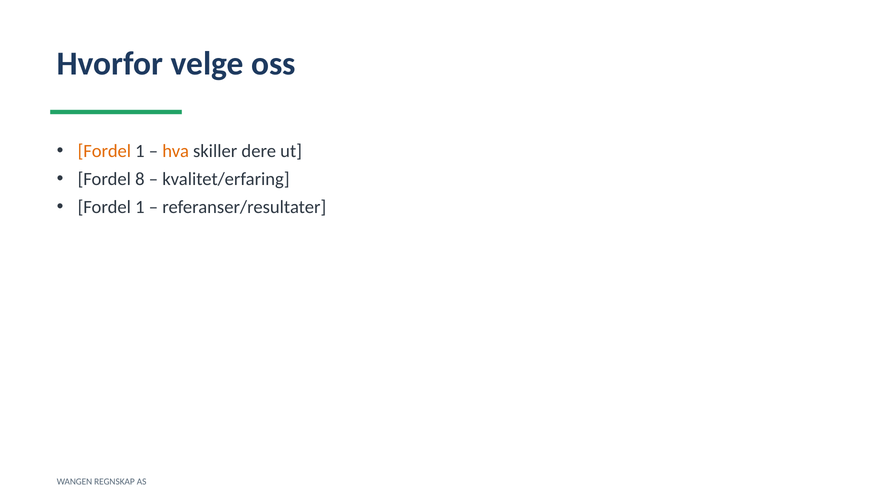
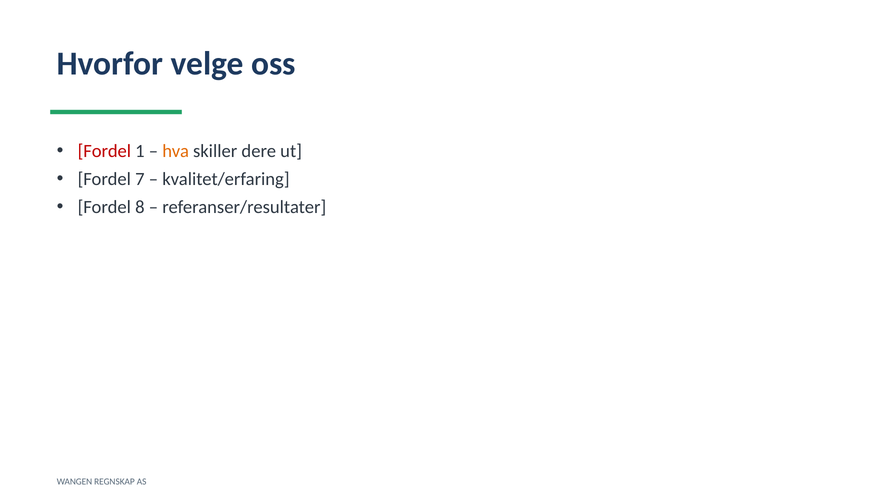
Fordel colour: orange -> red (104, 151)
8: 8 -> 7 (140, 179)
1: 1 -> 8 (140, 207)
